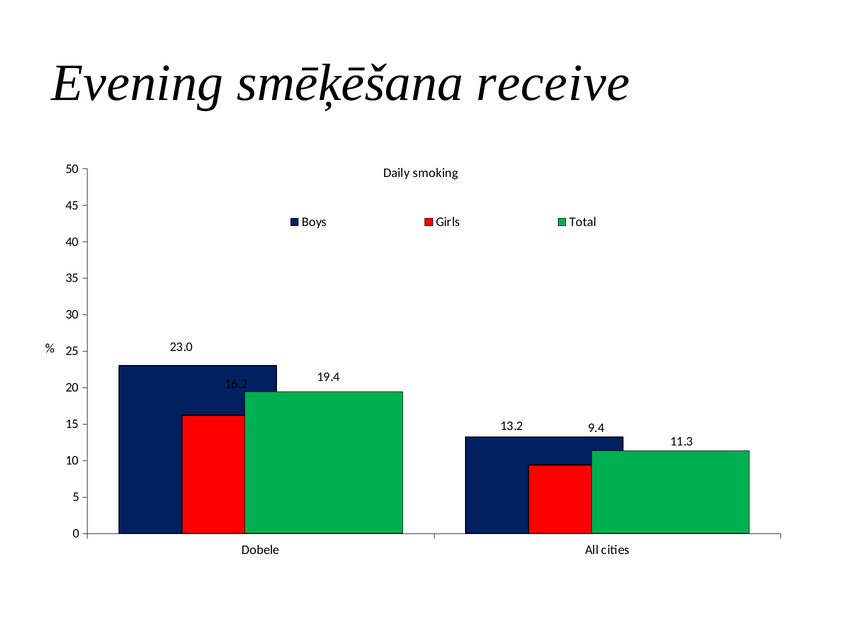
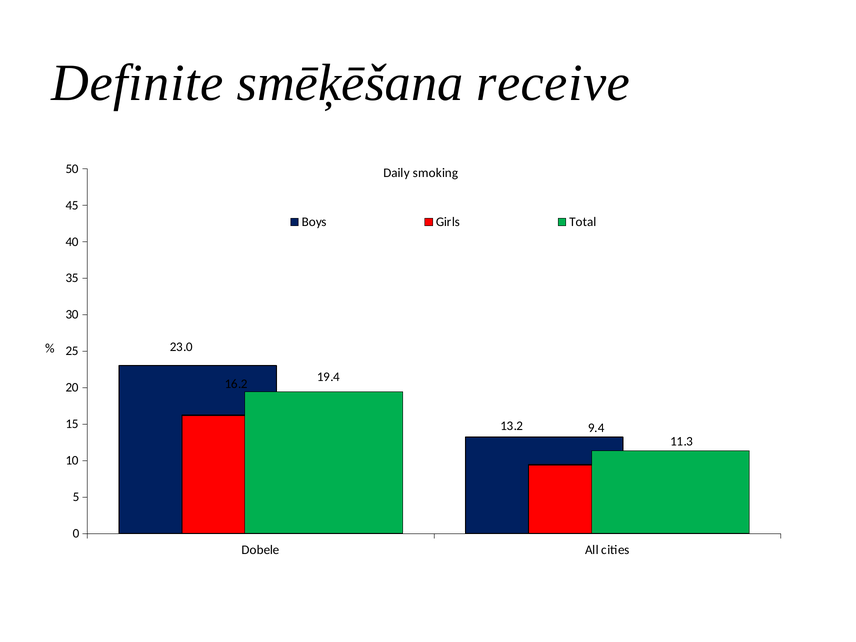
Evening: Evening -> Definite (137, 83)
